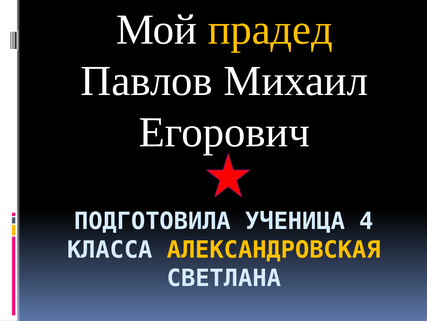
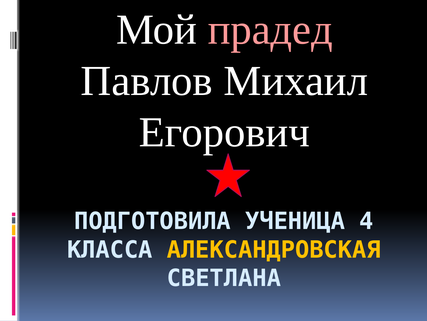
прадед colour: yellow -> pink (270, 30)
